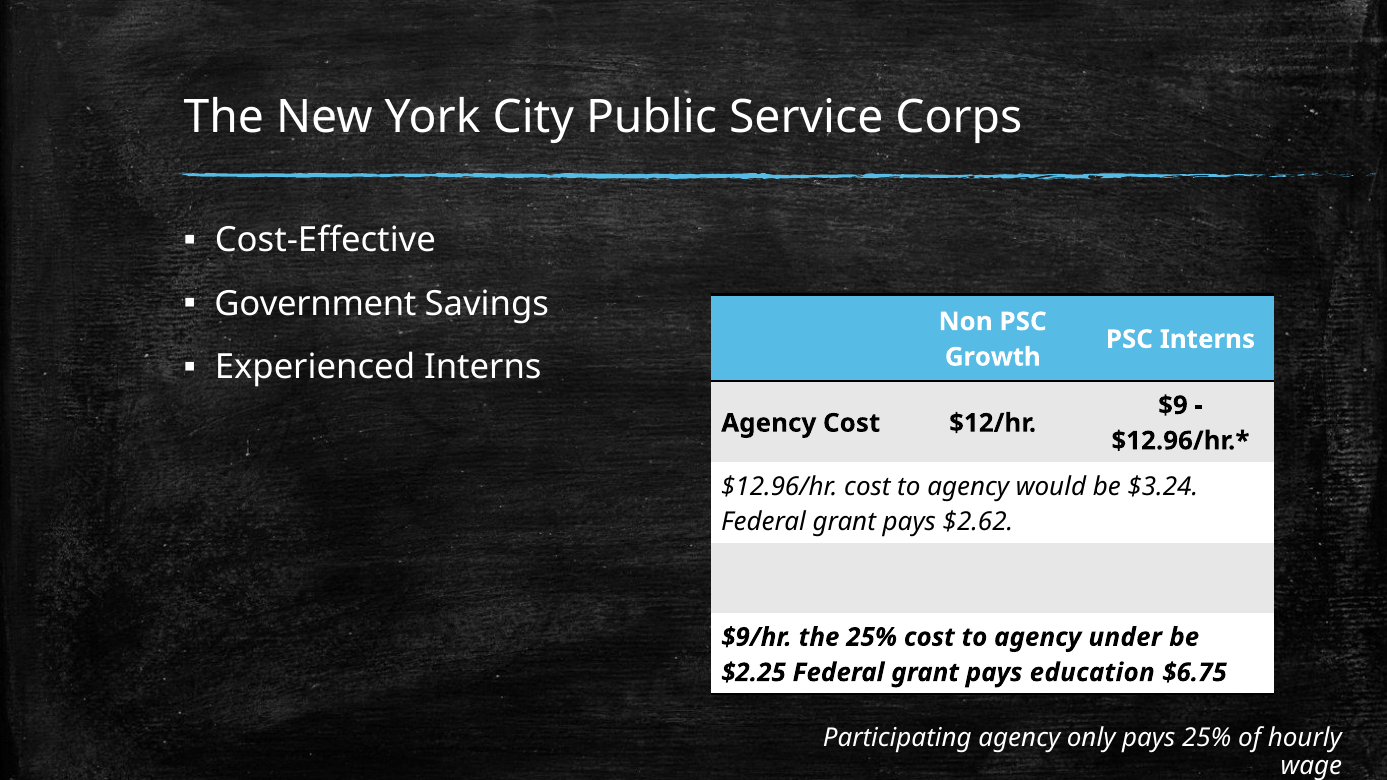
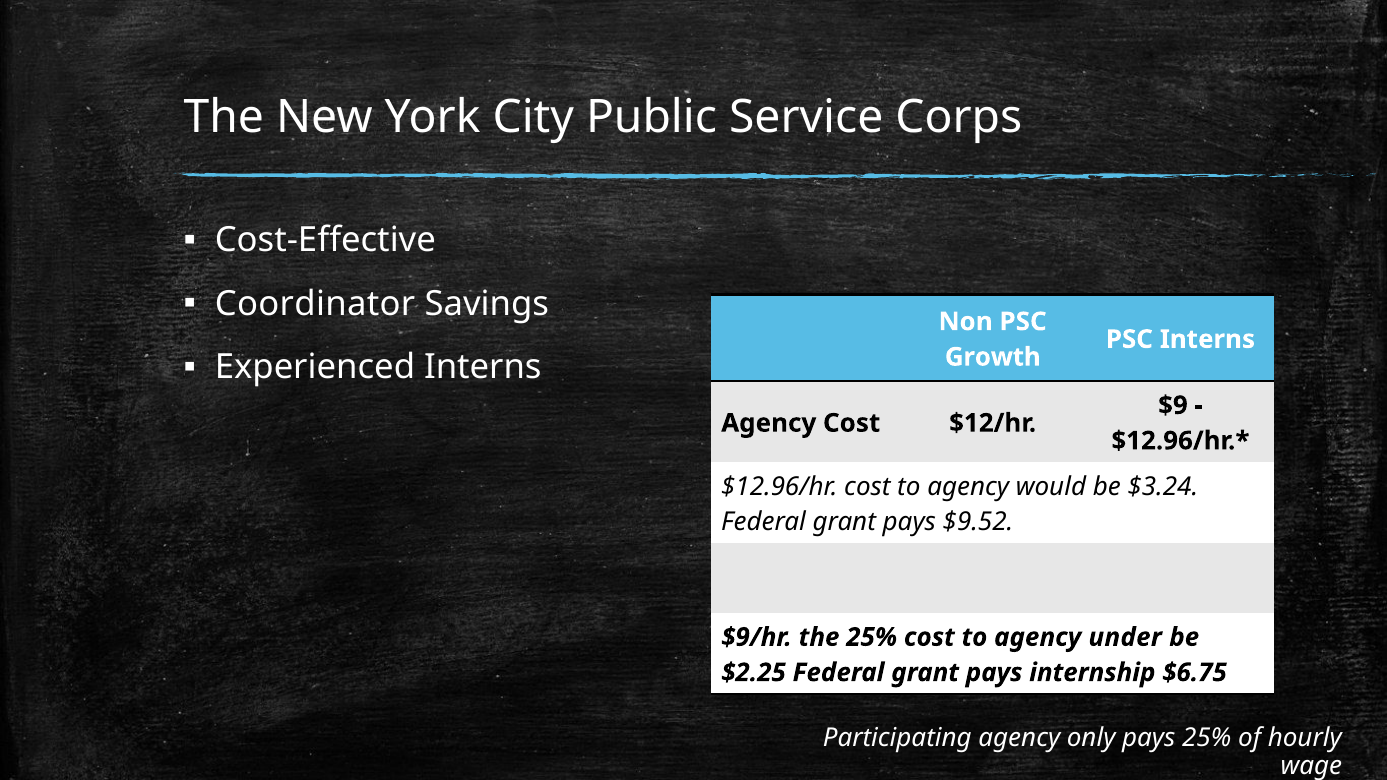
Government: Government -> Coordinator (315, 304)
$2.62: $2.62 -> $9.52 (978, 522)
education: education -> internship (1092, 673)
